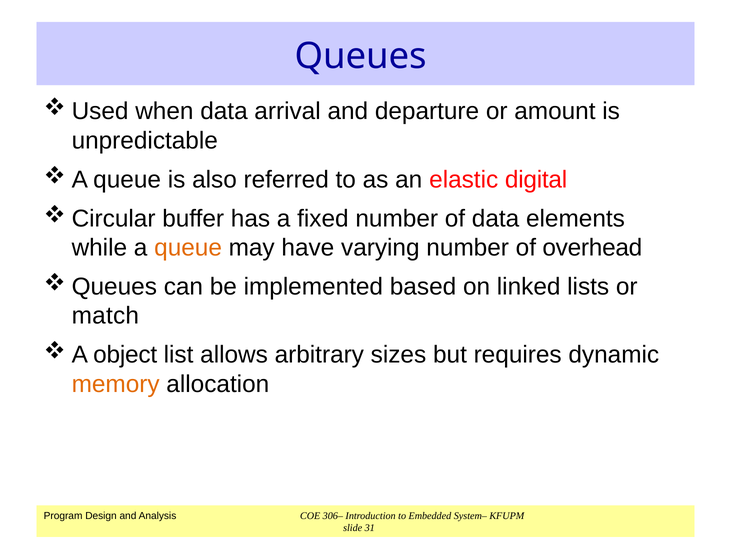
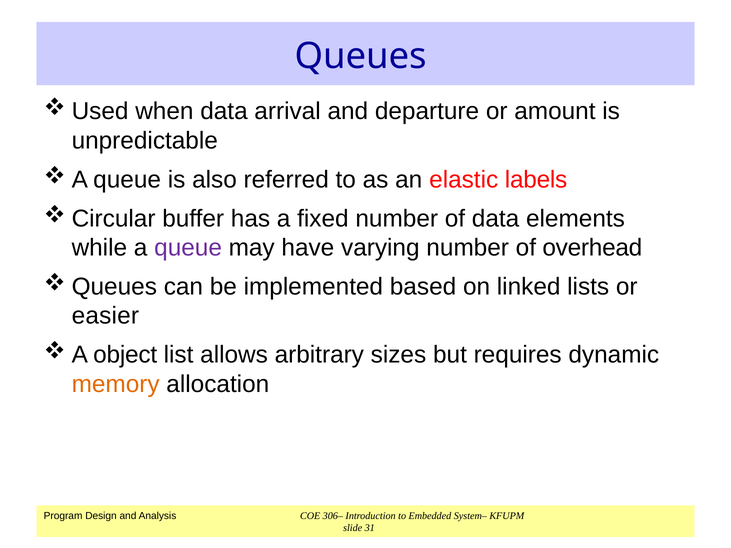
digital: digital -> labels (536, 180)
queue colour: orange -> purple (188, 248)
match: match -> easier (105, 316)
